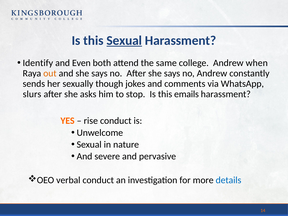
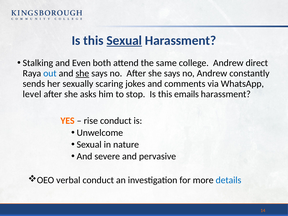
Identify: Identify -> Stalking (38, 63)
when: when -> direct (257, 63)
out colour: orange -> blue (50, 73)
she underline: none -> present (82, 73)
though: though -> scaring (109, 84)
slurs: slurs -> level (32, 94)
